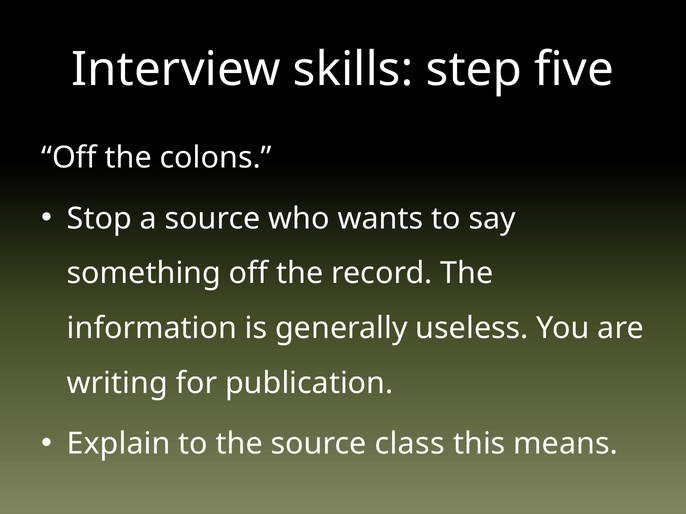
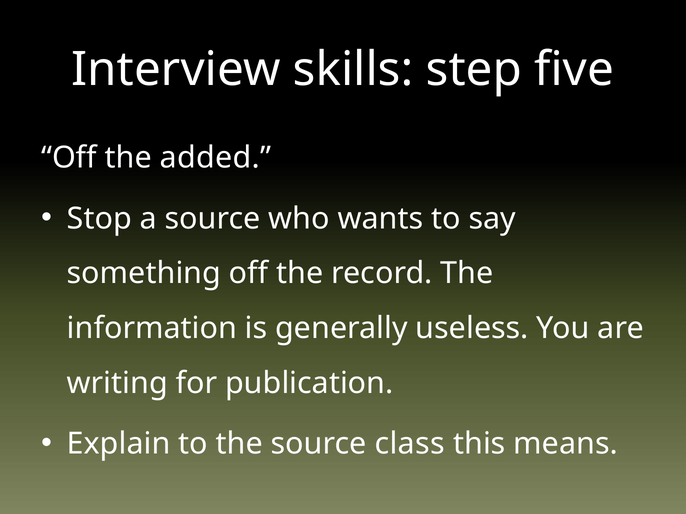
colons: colons -> added (216, 158)
